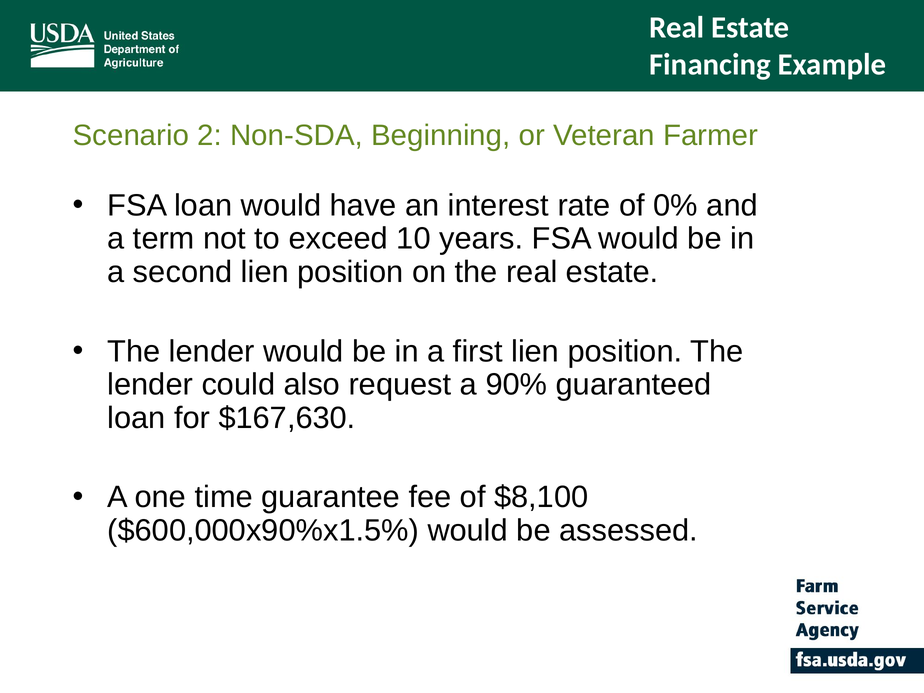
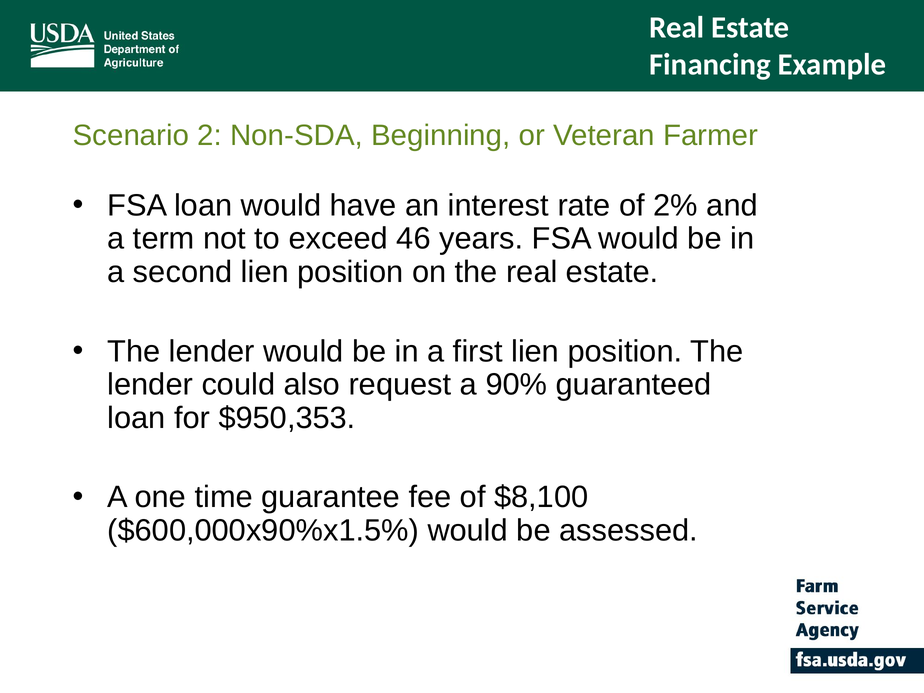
0%: 0% -> 2% (676, 206)
10: 10 -> 46 (414, 239)
$167,630: $167,630 -> $950,353 (287, 418)
